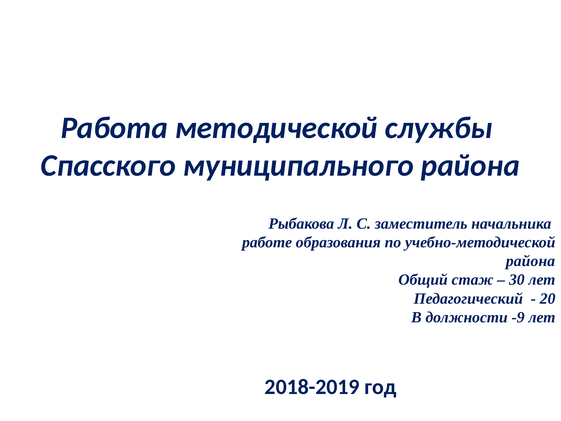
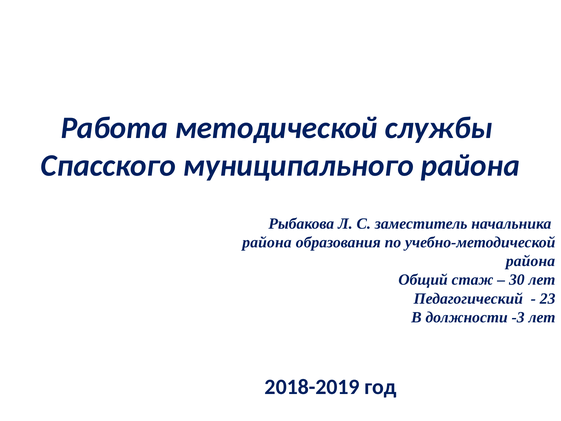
работе: работе -> района (267, 242)
20: 20 -> 23 (548, 298)
-9: -9 -> -3 (518, 317)
